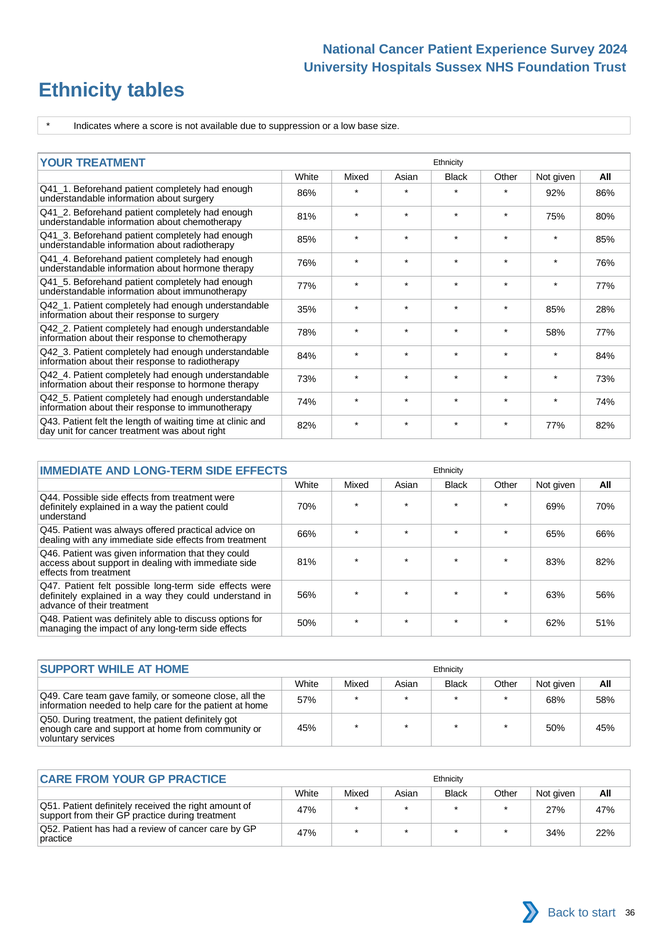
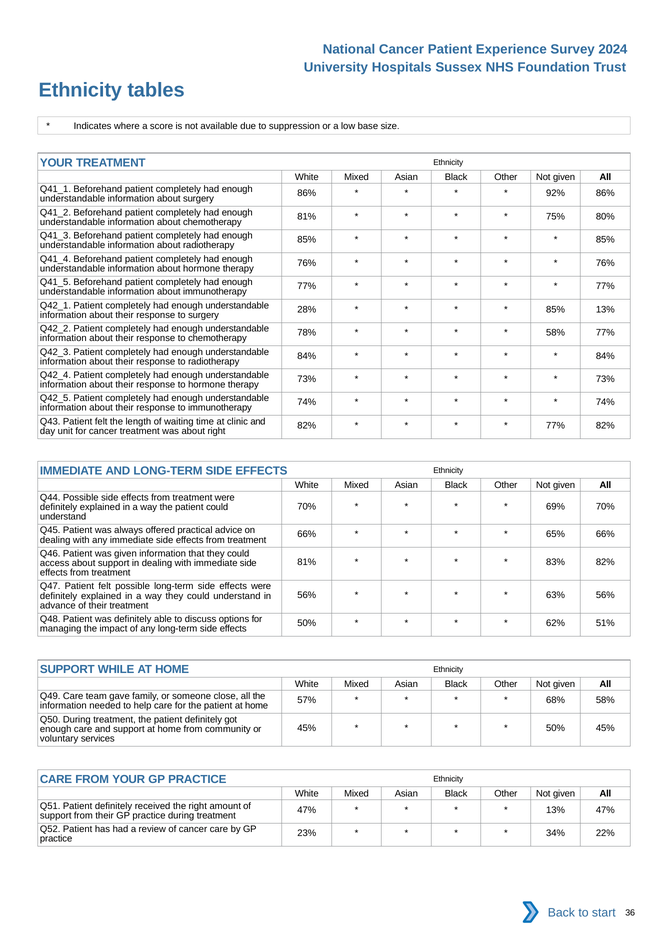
35%: 35% -> 28% (307, 309)
85% 28%: 28% -> 13% (605, 309)
27%: 27% -> 13% (556, 809)
47%: 47% -> 23% (307, 833)
